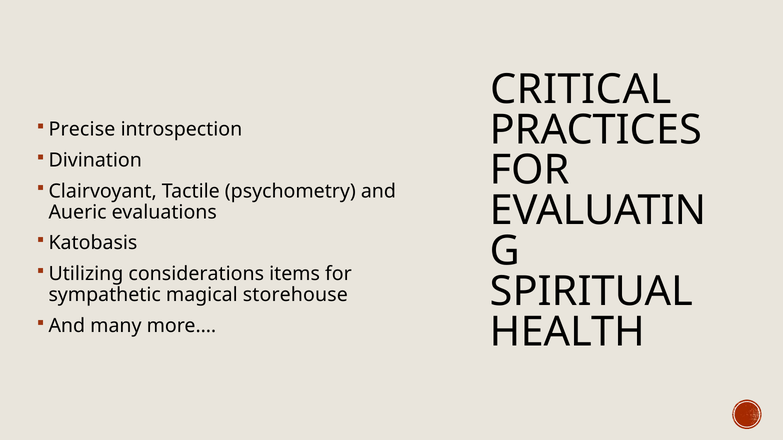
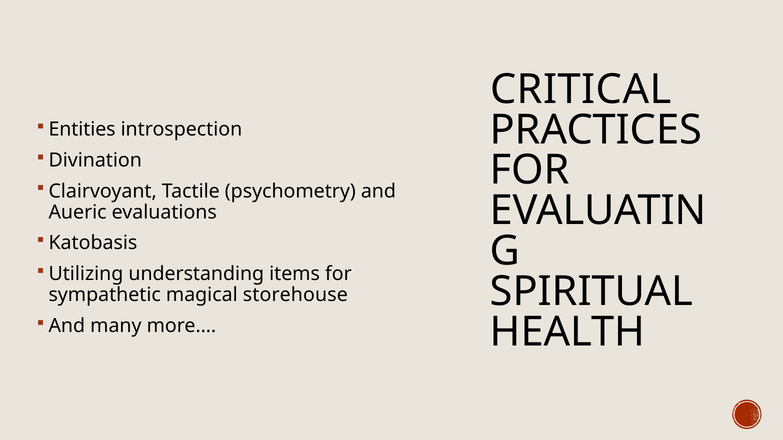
Precise: Precise -> Entities (82, 129)
considerations: considerations -> understanding (196, 274)
